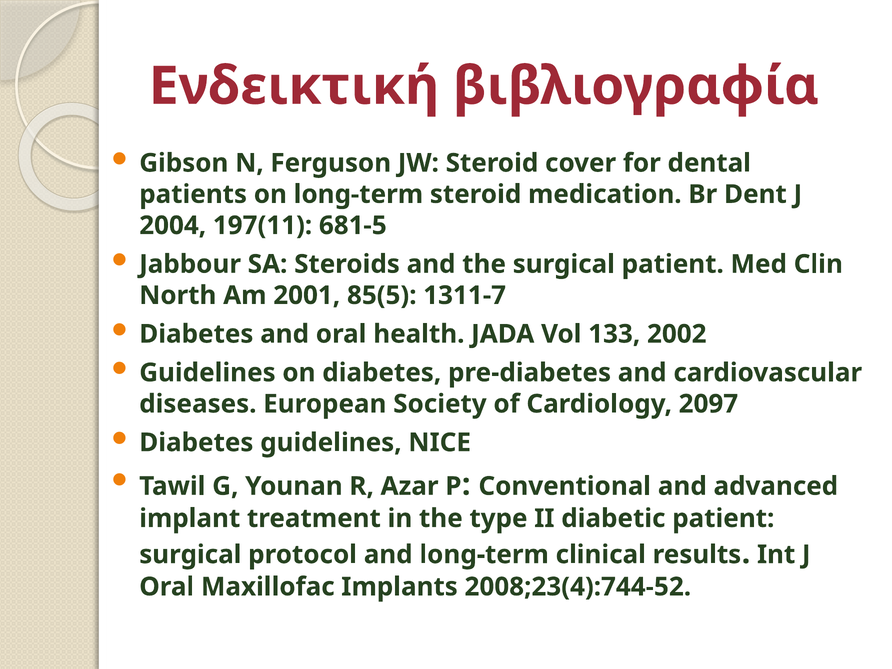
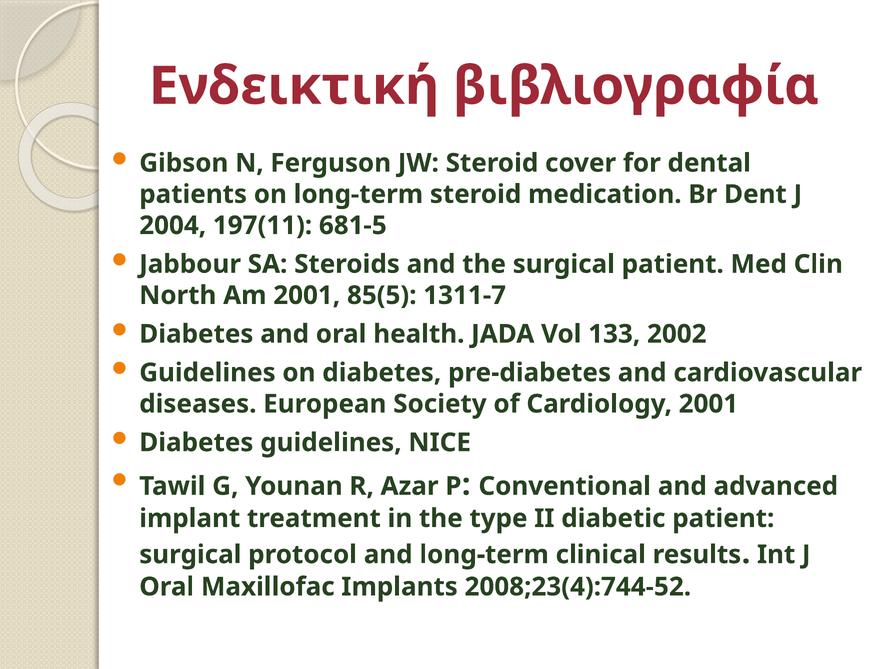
Cardiology 2097: 2097 -> 2001 (708, 404)
